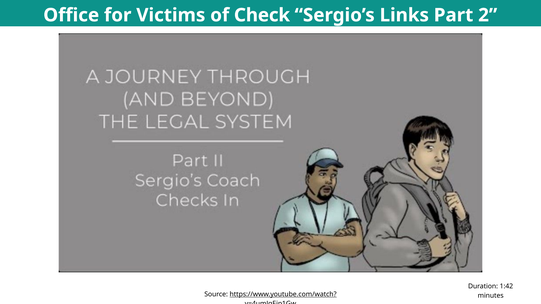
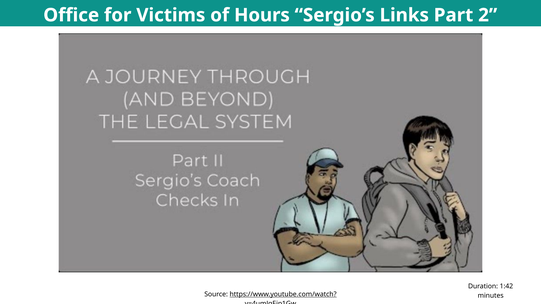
Check: Check -> Hours (262, 15)
